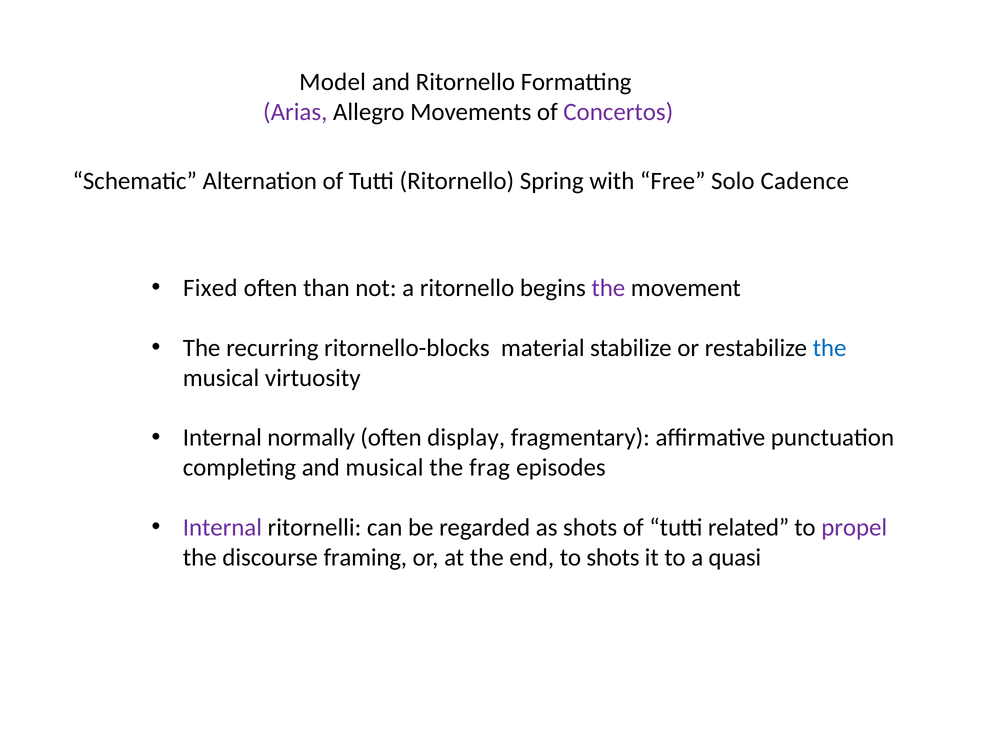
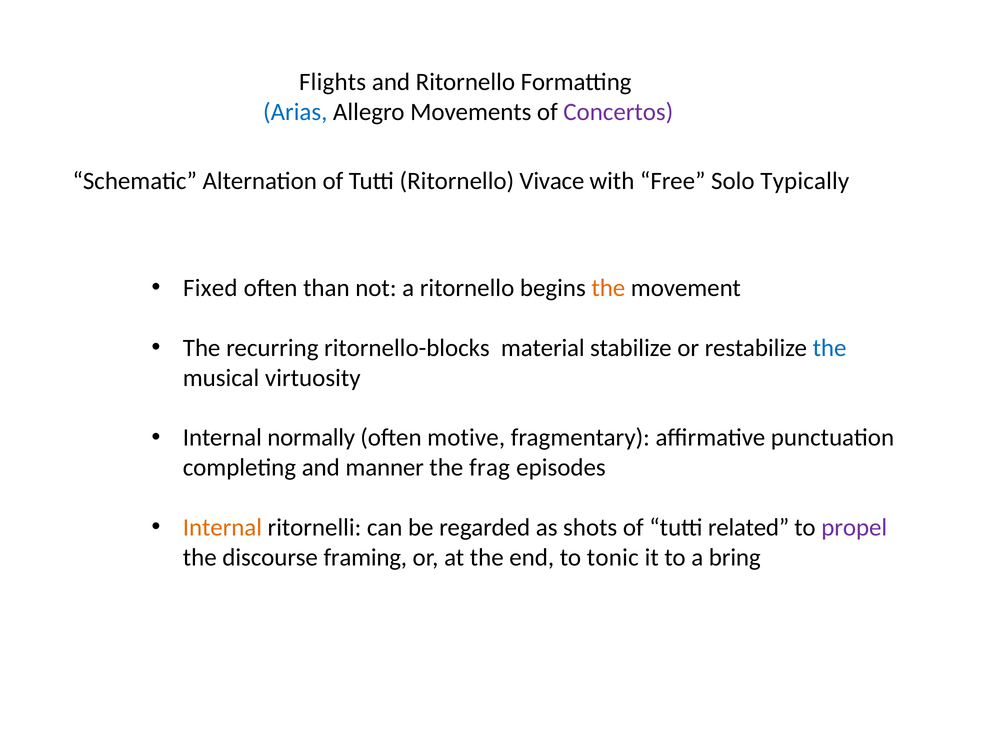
Model: Model -> Flights (333, 82)
Arias colour: purple -> blue (295, 112)
Spring: Spring -> Vivace (552, 181)
Cadence: Cadence -> Typically (805, 181)
the colour: purple -> orange (608, 288)
display: display -> motive (466, 438)
and musical: musical -> manner (385, 468)
Internal colour: purple -> orange (222, 528)
to shots: shots -> tonic (613, 558)
quasi: quasi -> bring (735, 558)
